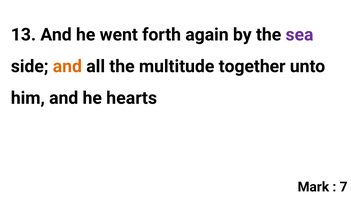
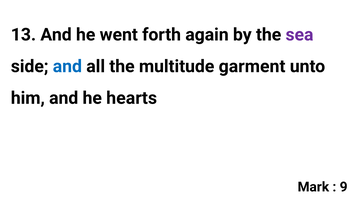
and colour: orange -> blue (67, 66)
together: together -> garment (252, 66)
7: 7 -> 9 (344, 186)
